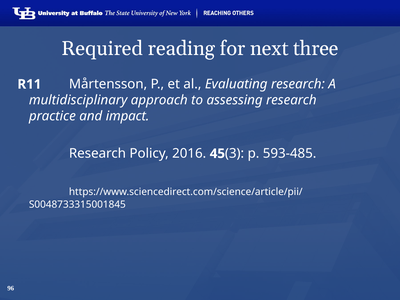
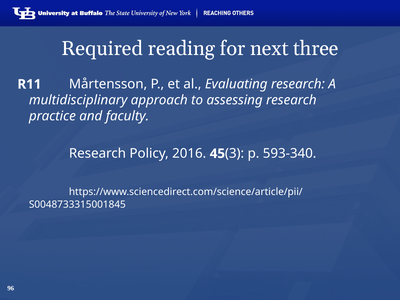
impact: impact -> faculty (127, 116)
593-485: 593-485 -> 593-340 (290, 154)
